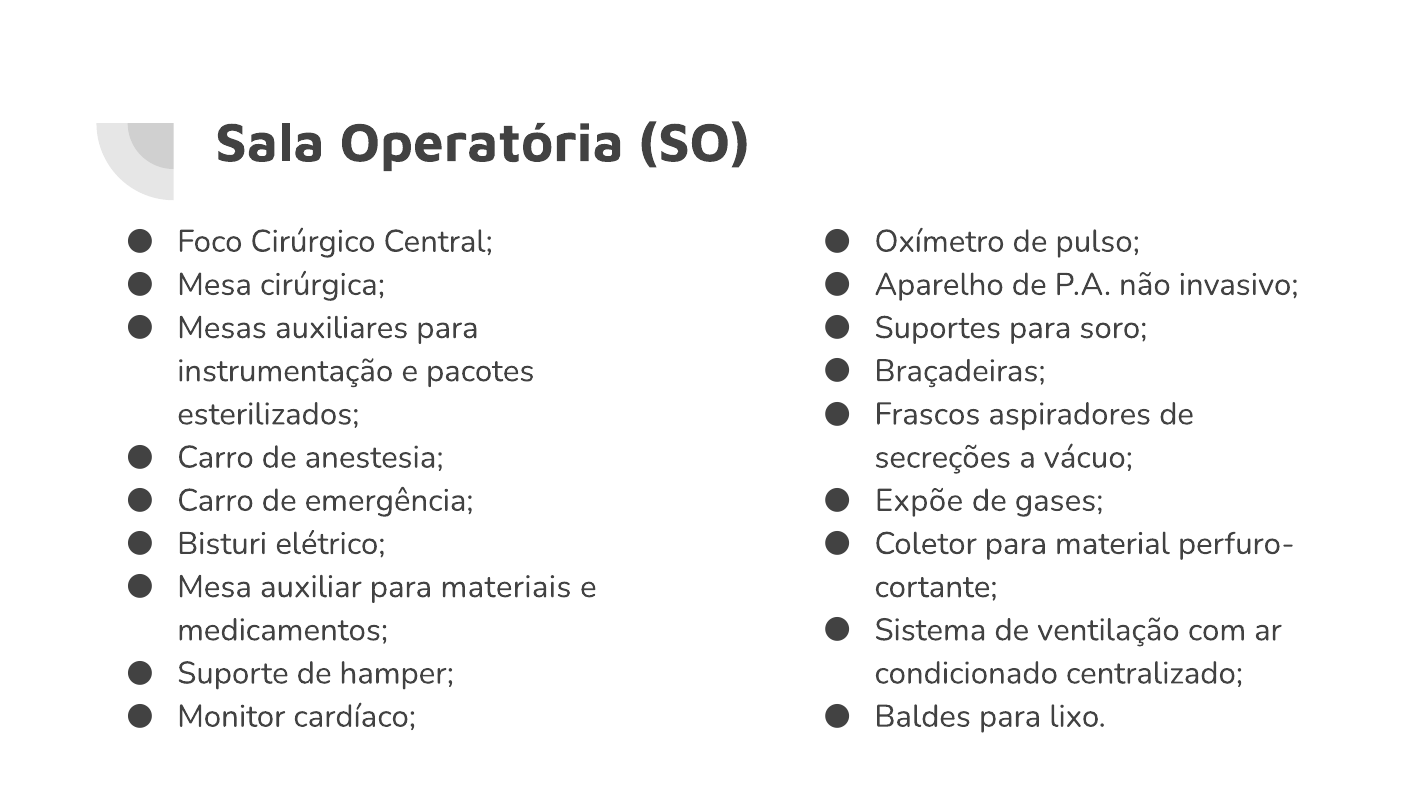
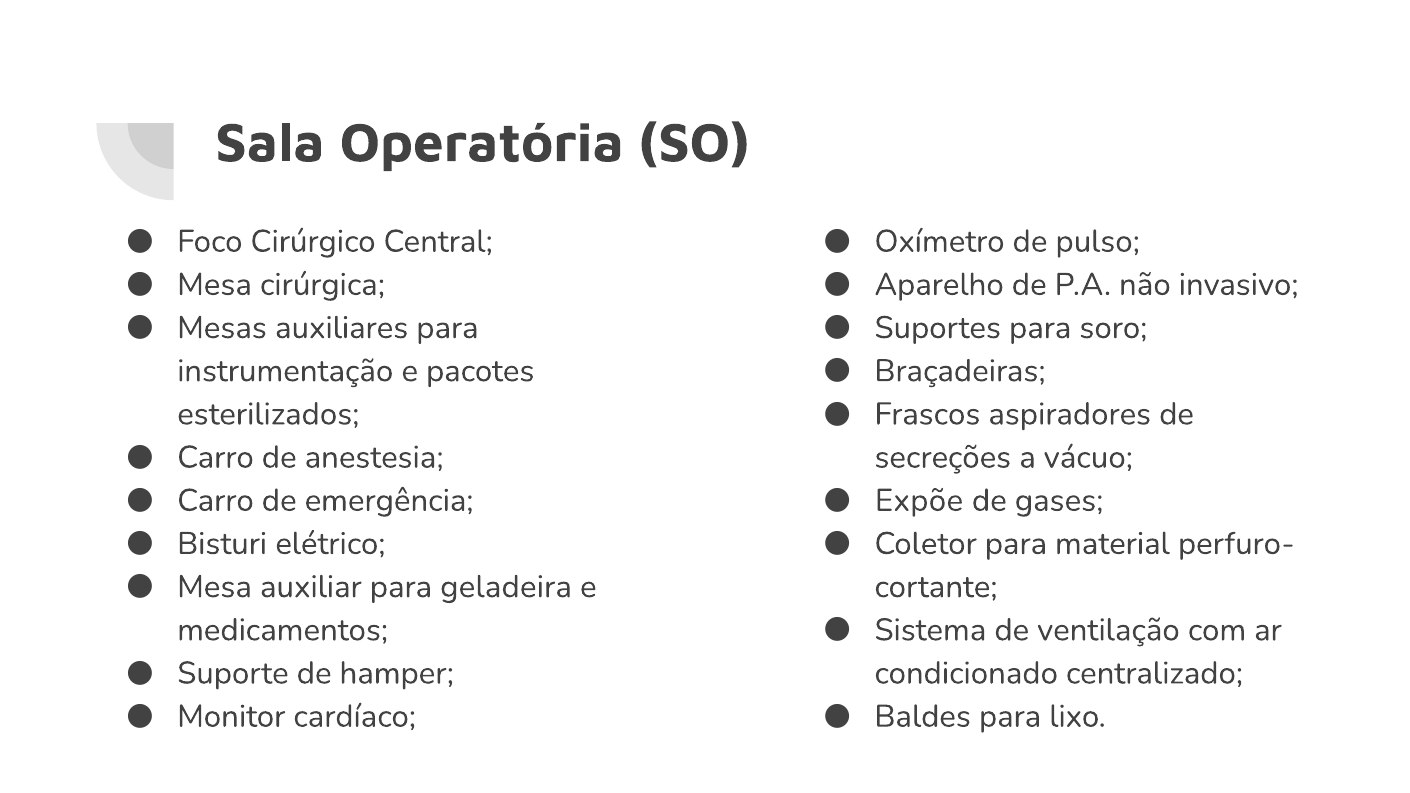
materiais: materiais -> geladeira (506, 587)
